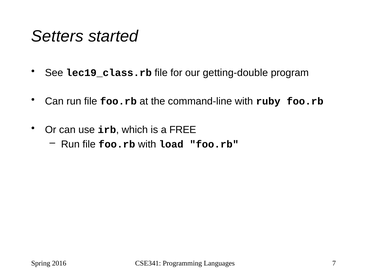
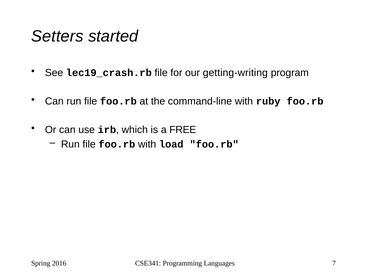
lec19_class.rb: lec19_class.rb -> lec19_crash.rb (109, 73)
getting-double: getting-double -> getting-writing (235, 73)
